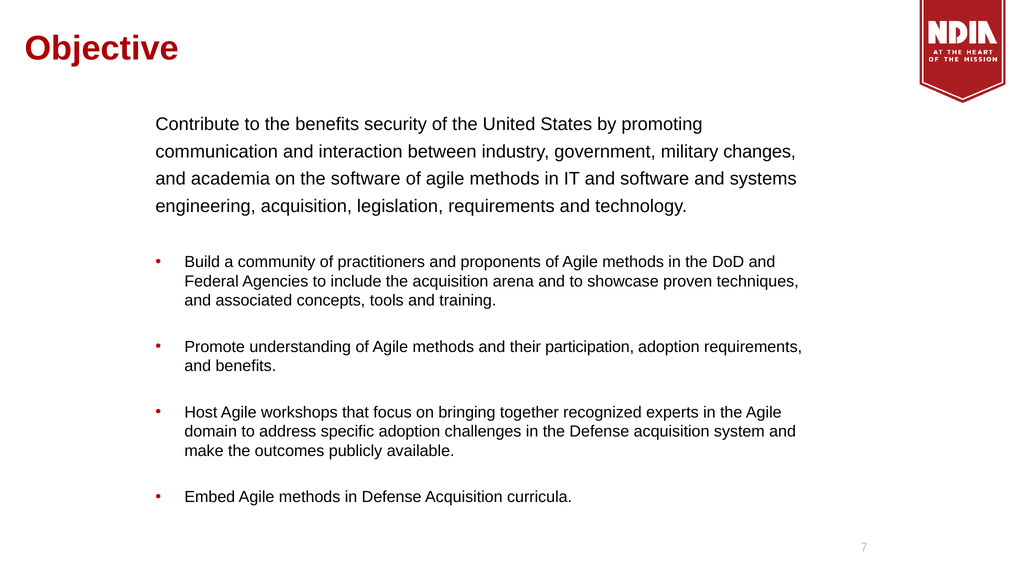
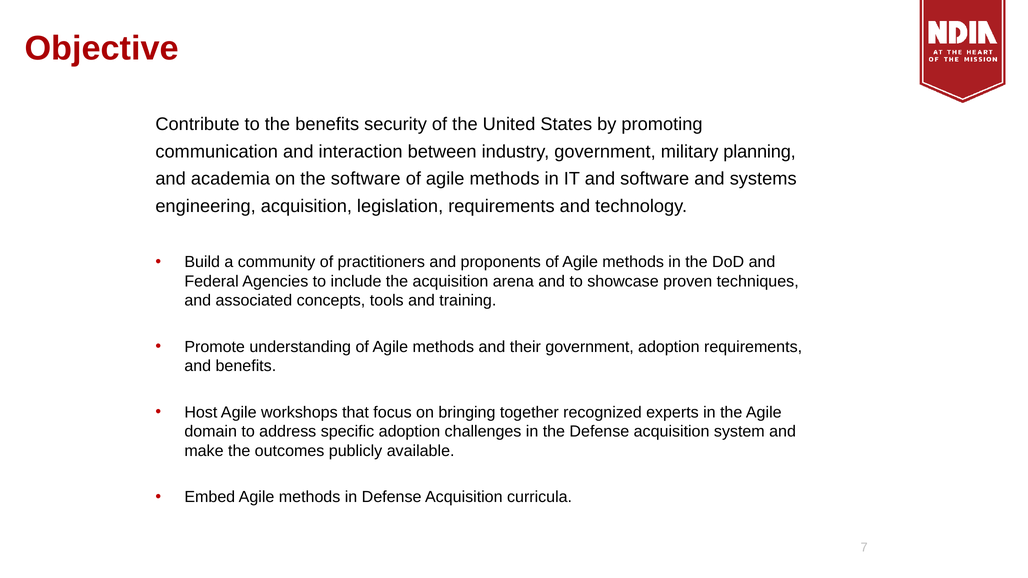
changes: changes -> planning (760, 152)
their participation: participation -> government (590, 347)
